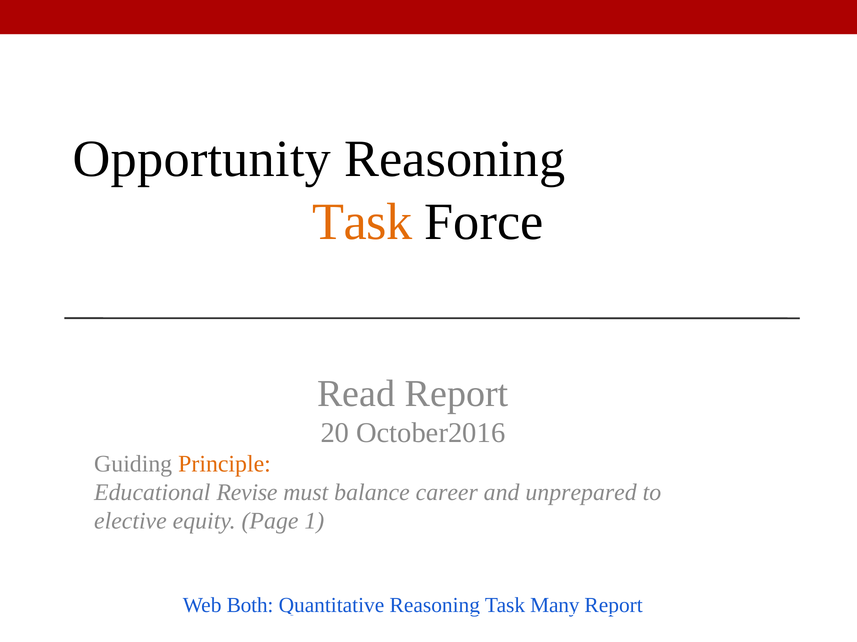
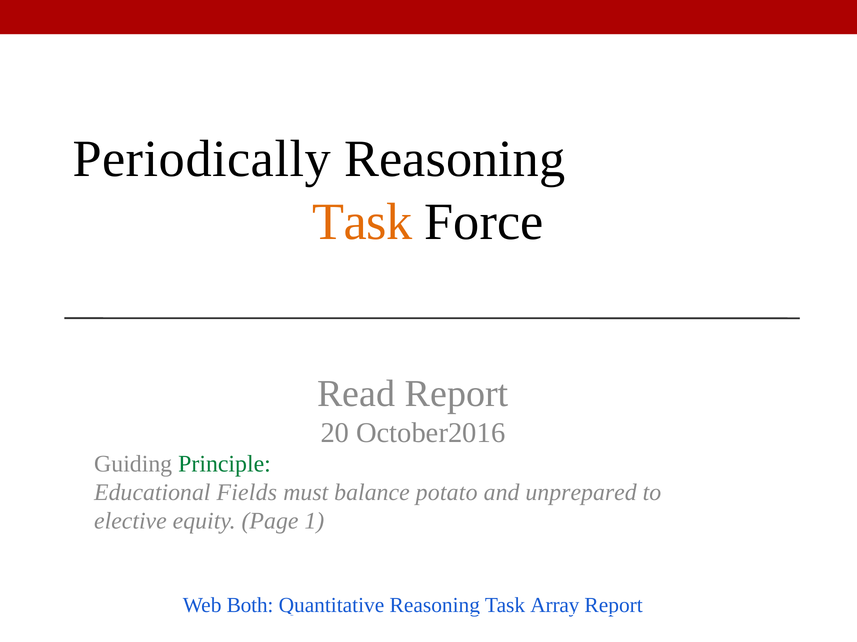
Opportunity: Opportunity -> Periodically (202, 159)
Principle colour: orange -> green (224, 464)
Revise: Revise -> Fields (247, 493)
career: career -> potato (447, 493)
Many: Many -> Array (555, 606)
